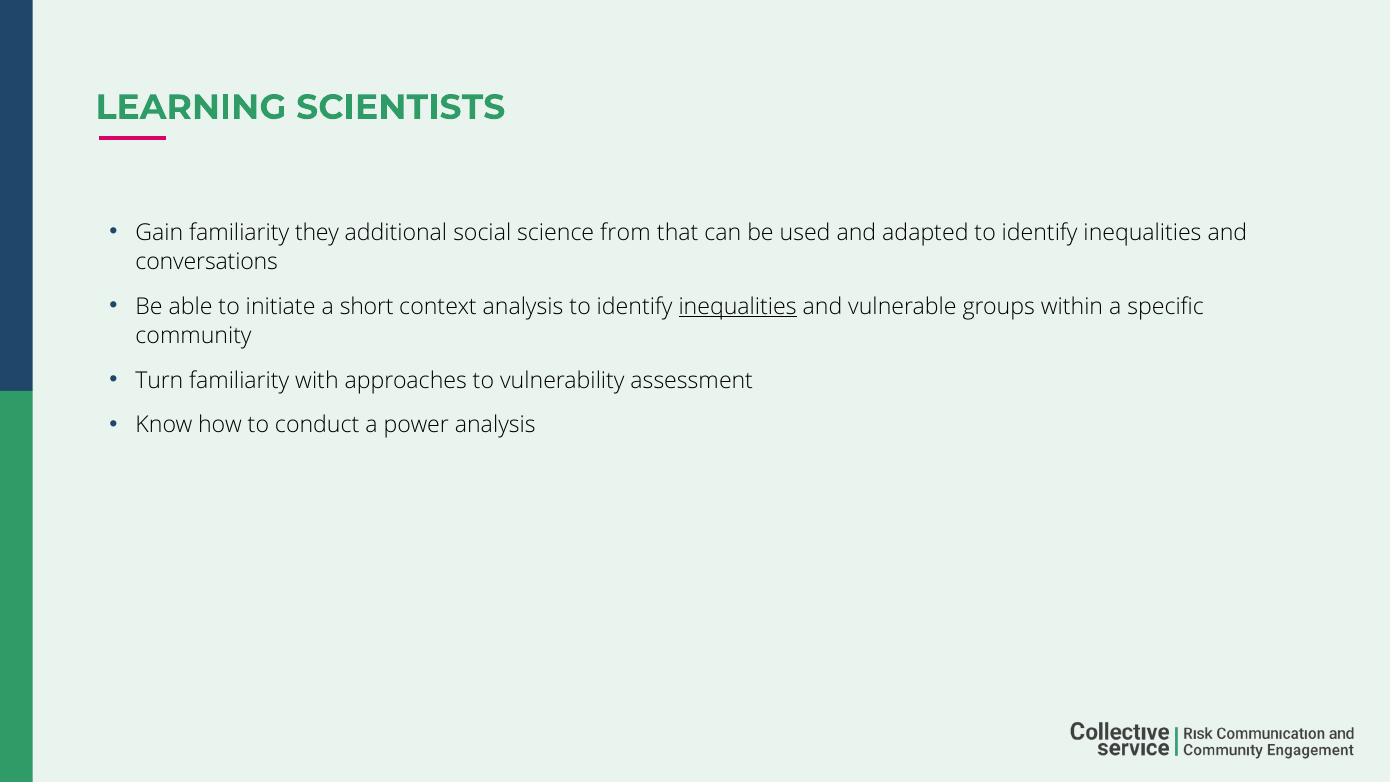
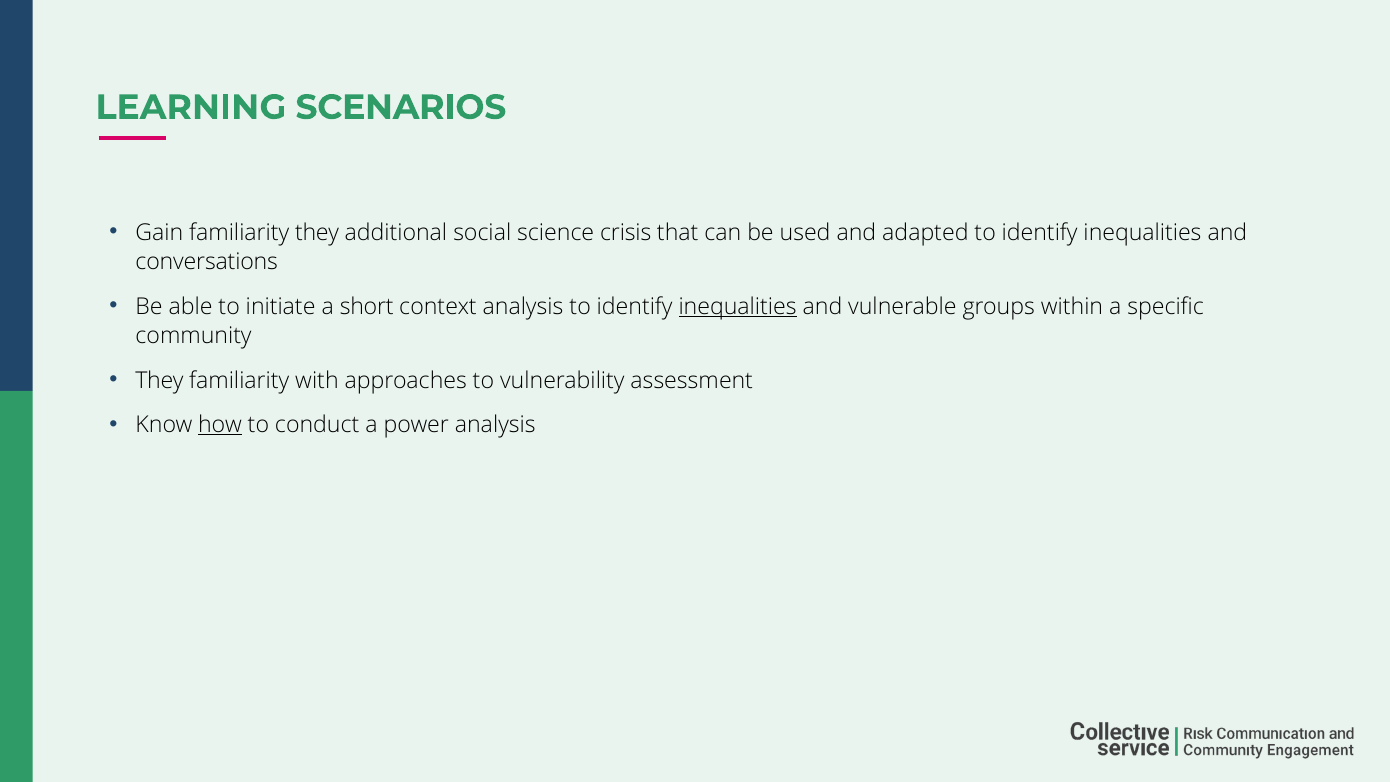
SCIENTISTS: SCIENTISTS -> SCENARIOS (401, 107)
from: from -> crisis (626, 232)
Turn: Turn -> They (159, 380)
how underline: none -> present (220, 425)
